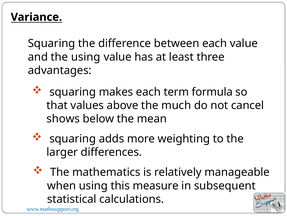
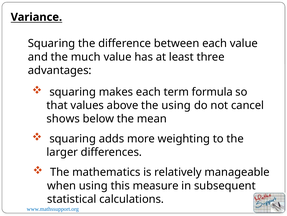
the using: using -> much (86, 57)
the much: much -> using (176, 105)
